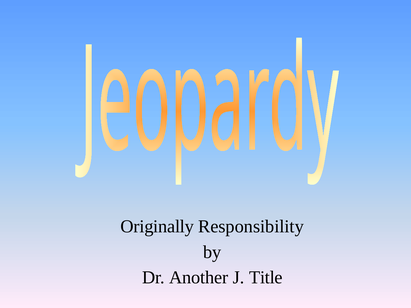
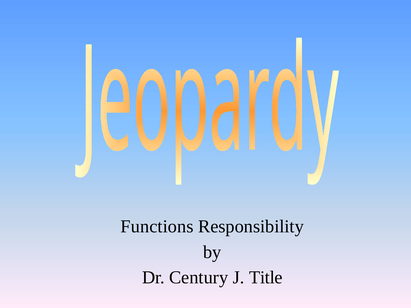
Originally: Originally -> Functions (157, 227)
Another: Another -> Century (199, 278)
